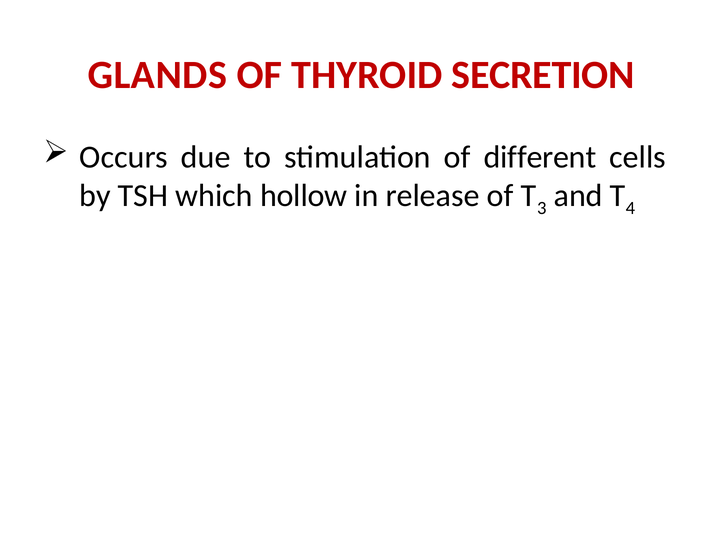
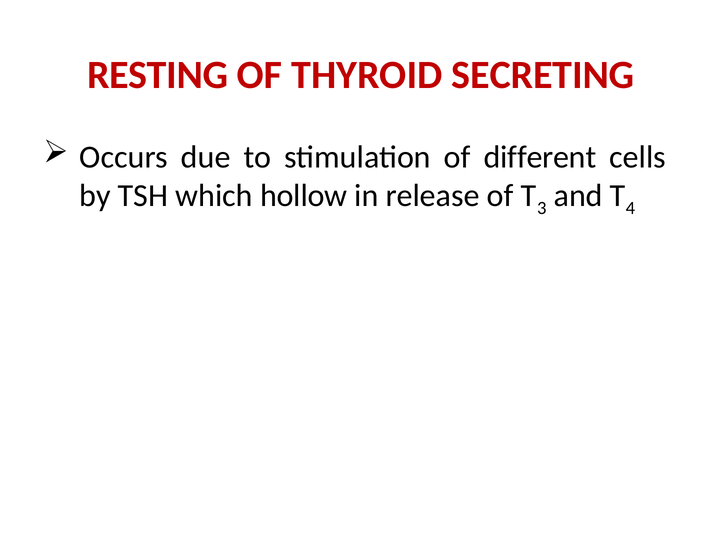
GLANDS: GLANDS -> RESTING (158, 75)
SECRETION: SECRETION -> SECRETING (543, 75)
